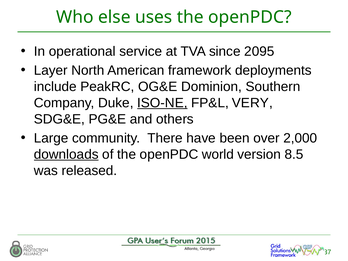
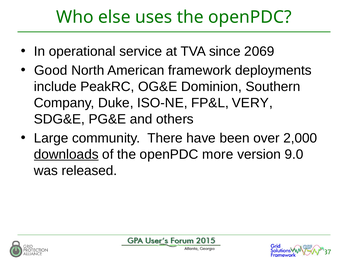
2095: 2095 -> 2069 (259, 51)
Layer: Layer -> Good (51, 70)
ISO-NE underline: present -> none (162, 103)
world: world -> more (218, 154)
8.5: 8.5 -> 9.0 (294, 154)
